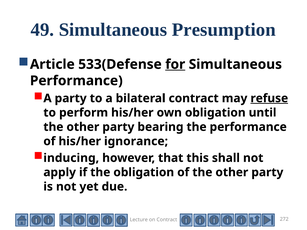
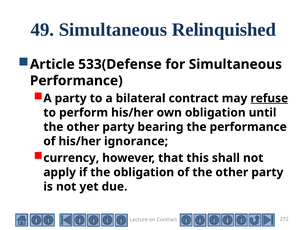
Presumption: Presumption -> Relinquished (224, 30)
for underline: present -> none (175, 64)
inducing: inducing -> currency (71, 158)
